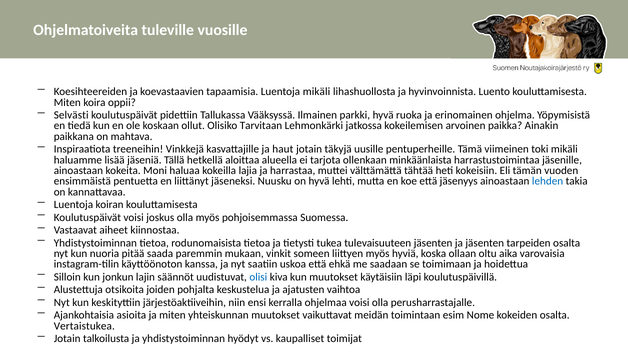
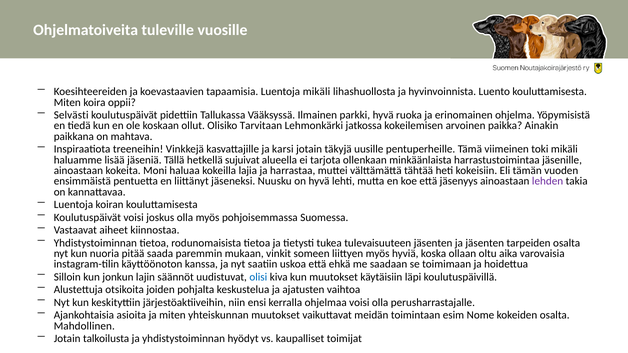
haut: haut -> karsi (283, 149)
aloittaa: aloittaa -> sujuivat (242, 160)
lehden colour: blue -> purple (548, 181)
Vertaistukea: Vertaistukea -> Mahdollinen (84, 326)
